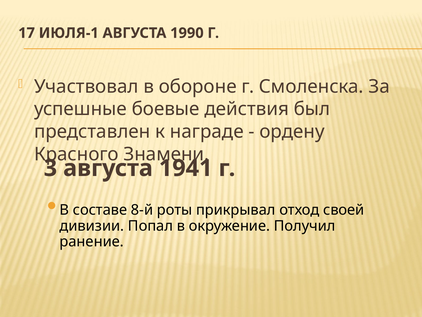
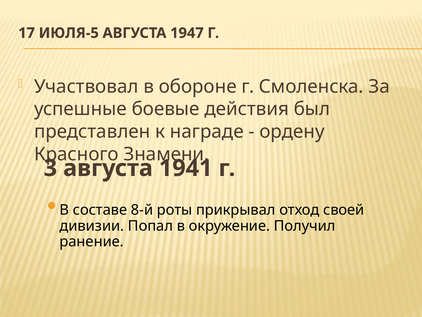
ИЮЛЯ-1: ИЮЛЯ-1 -> ИЮЛЯ-5 (69, 33)
1990: 1990 -> 1947 (187, 33)
